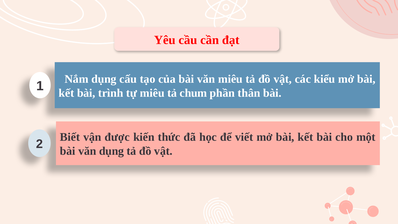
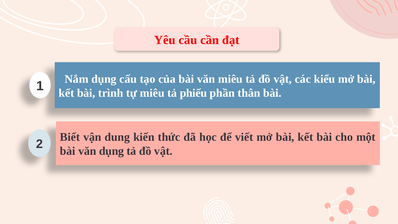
chum: chum -> phiếu (193, 93)
được: được -> dung (117, 137)
